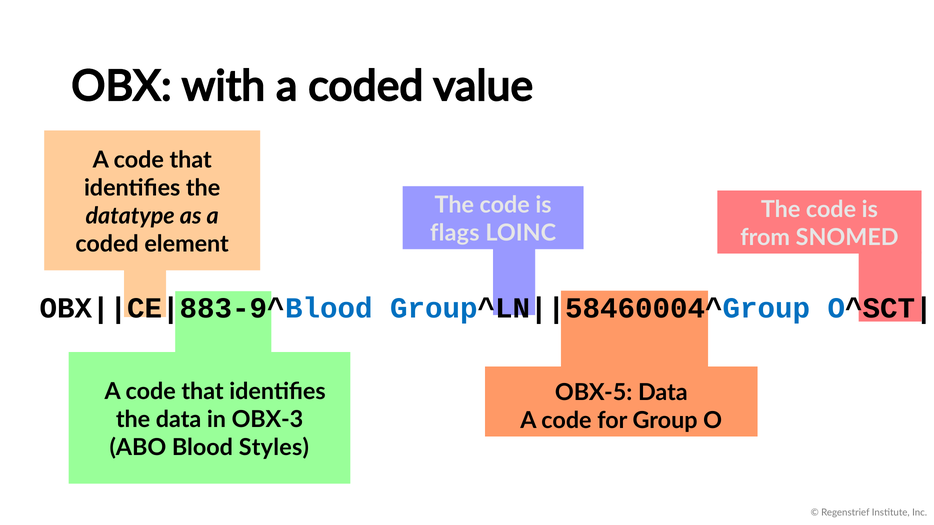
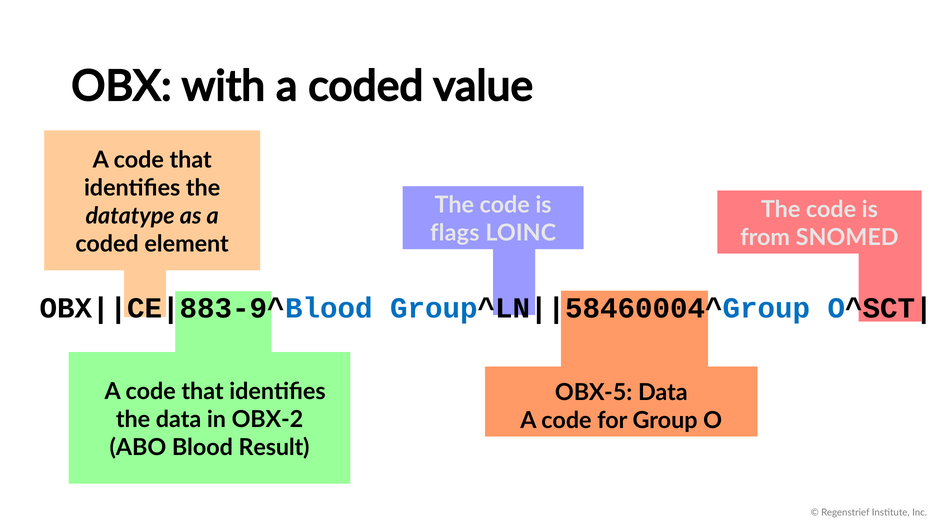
OBX-3: OBX-3 -> OBX-2 (267, 420)
Styles: Styles -> Result (274, 448)
